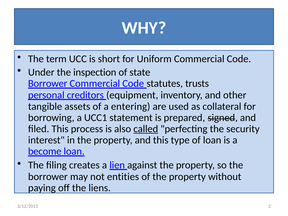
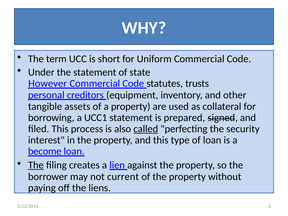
the inspection: inspection -> statement (95, 72)
Borrower: Borrower -> However (48, 84)
a entering: entering -> property (131, 106)
The underline: none -> present (36, 165)
entities: entities -> current (123, 177)
